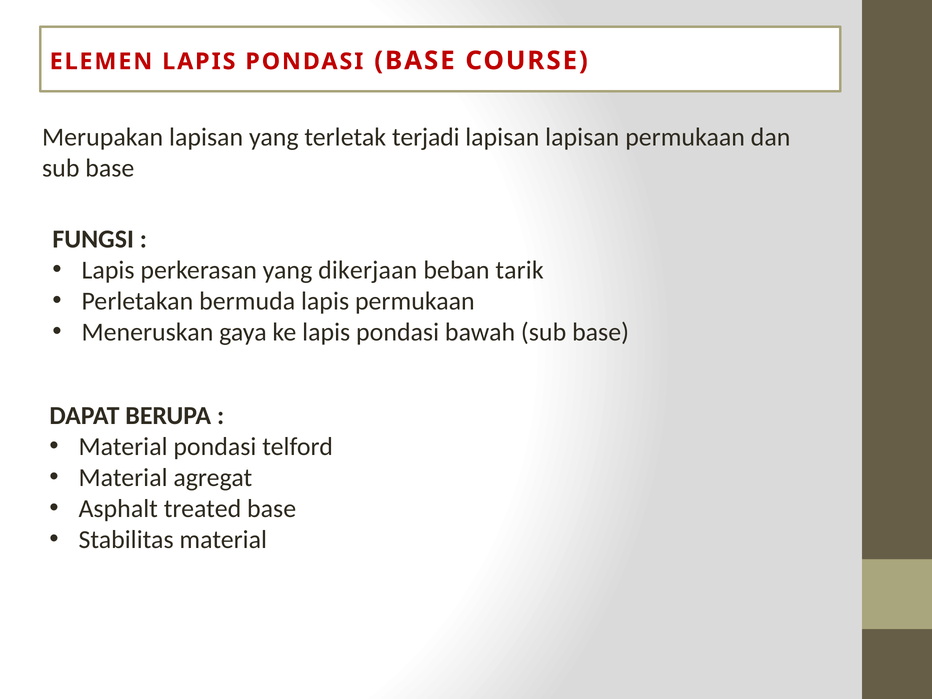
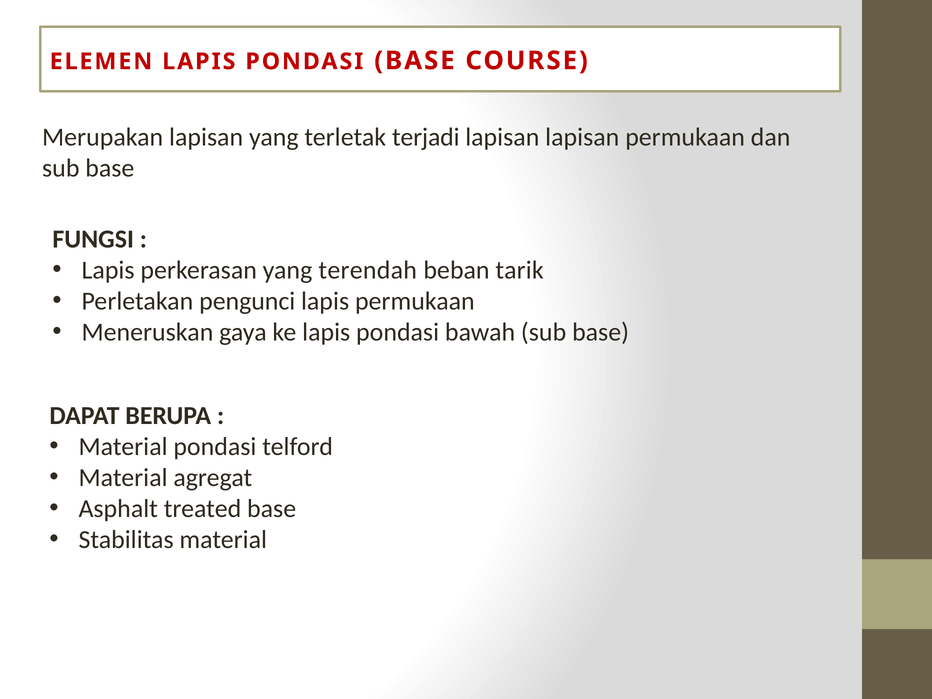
dikerjaan: dikerjaan -> terendah (368, 270)
bermuda: bermuda -> pengunci (247, 301)
